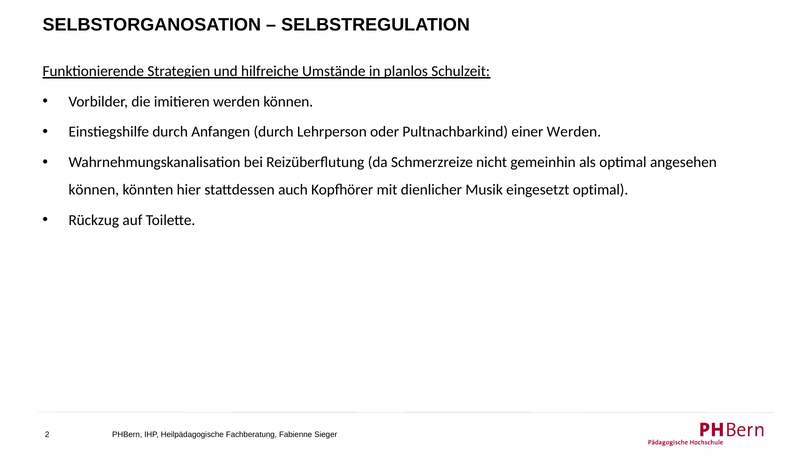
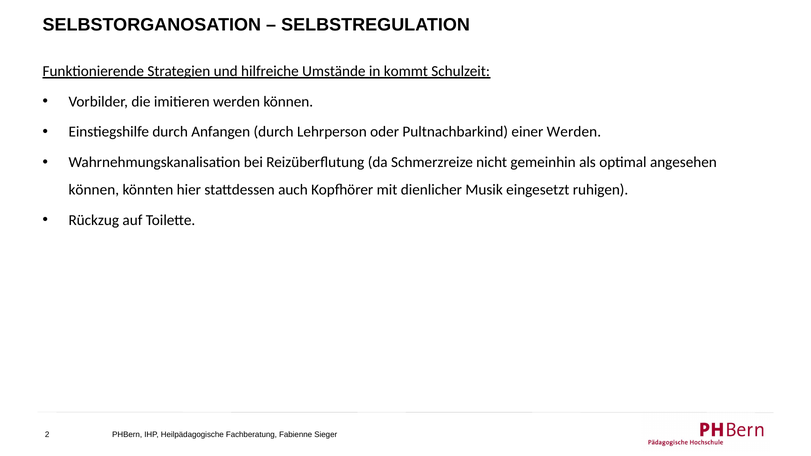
planlos: planlos -> kommt (406, 71)
eingesetzt optimal: optimal -> ruhigen (601, 190)
